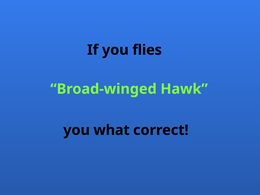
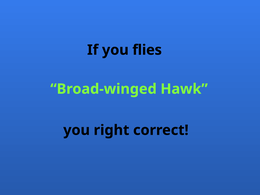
what: what -> right (111, 130)
